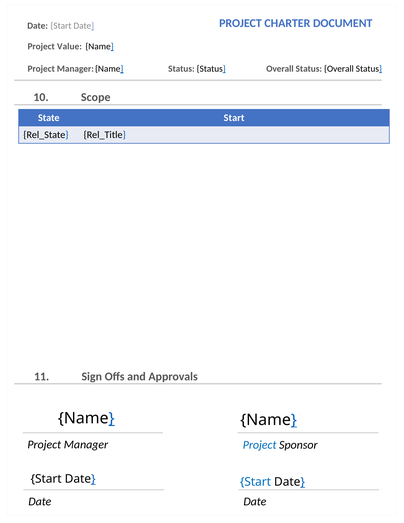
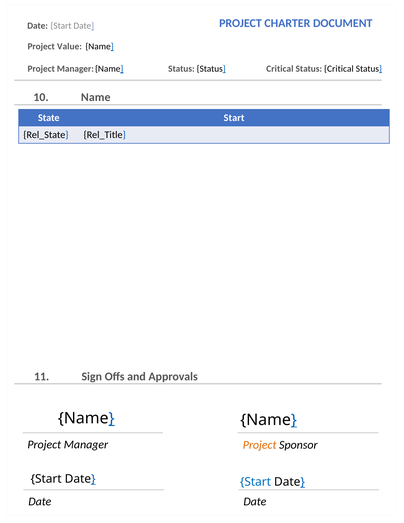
Overall: Overall -> Critical (280, 69)
Status Overall: Overall -> Critical (339, 69)
10 Scope: Scope -> Name (96, 97)
Project colour: blue -> orange (260, 445)
